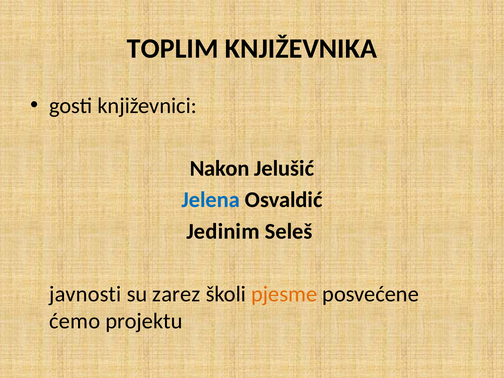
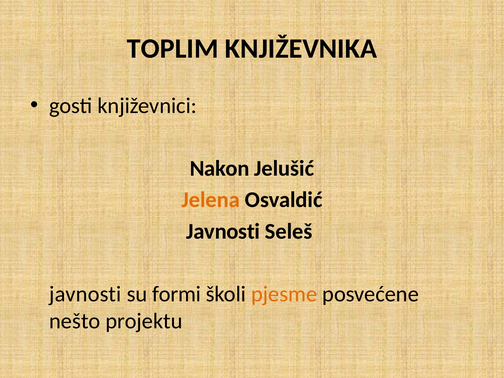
Jelena colour: blue -> orange (211, 200)
Jedinim: Jedinim -> Javnosti (223, 231)
zarez: zarez -> formi (177, 294)
ćemo: ćemo -> nešto (75, 321)
